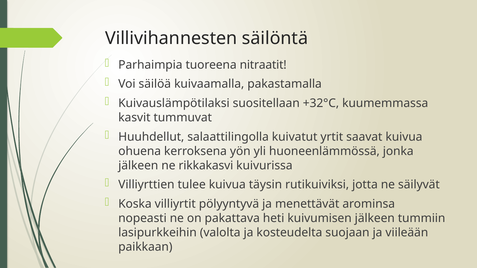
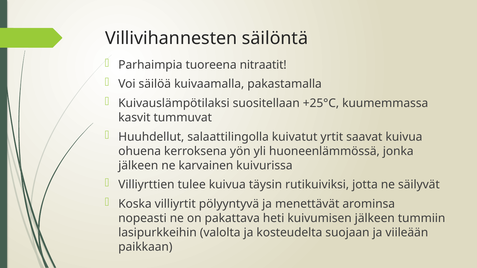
+32°C: +32°C -> +25°C (321, 103)
rikkakasvi: rikkakasvi -> karvainen (206, 166)
